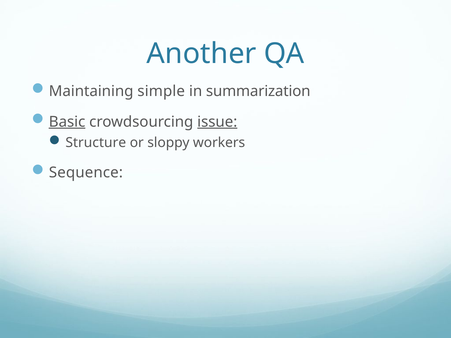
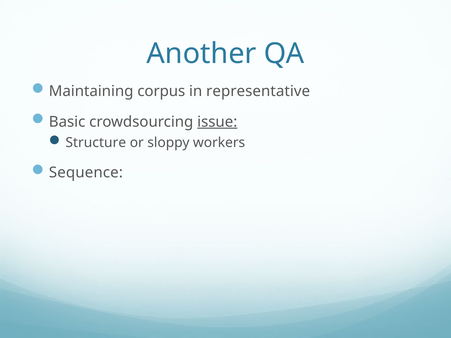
simple: simple -> corpus (161, 91)
summarization: summarization -> representative (258, 91)
Basic underline: present -> none (67, 122)
